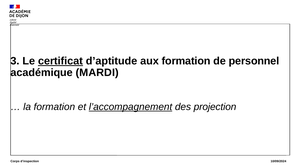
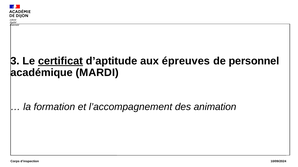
aux formation: formation -> épreuves (186, 61)
l’accompagnement underline: present -> none (131, 107)
projection: projection -> animation (215, 107)
